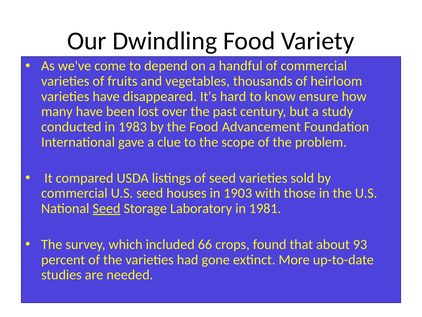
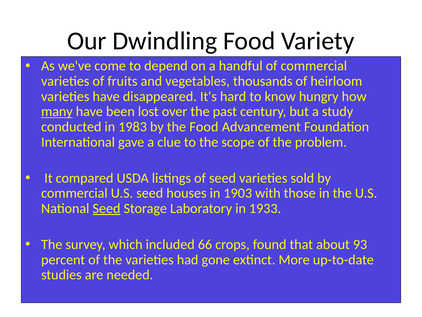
ensure: ensure -> hungry (319, 96)
many underline: none -> present (57, 111)
1981: 1981 -> 1933 (265, 208)
